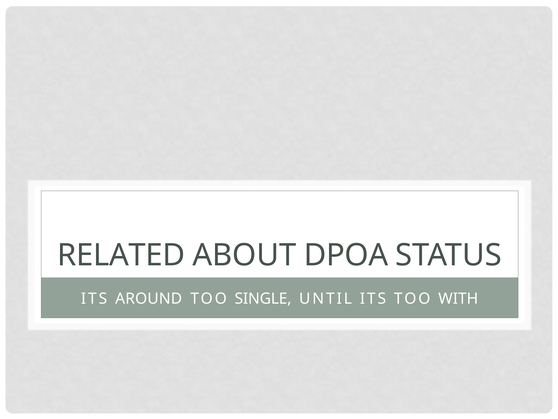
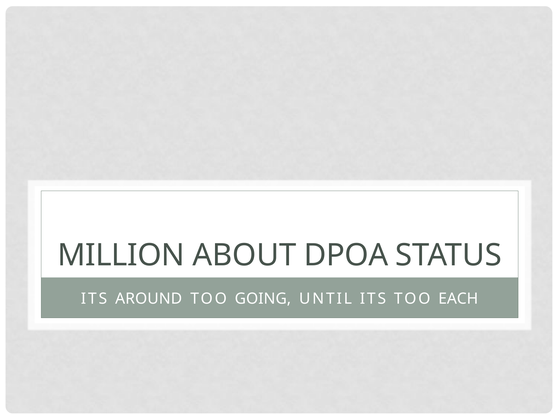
RELATED: RELATED -> MILLION (121, 255)
SINGLE: SINGLE -> GOING (263, 298)
WITH: WITH -> EACH (458, 298)
